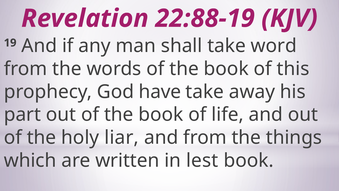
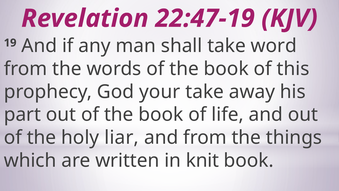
22:88-19: 22:88-19 -> 22:47-19 (205, 18)
have: have -> your (160, 92)
lest: lest -> knit (202, 160)
